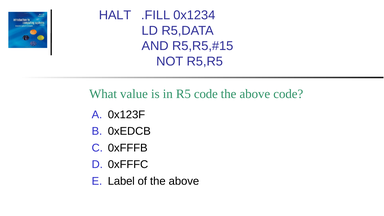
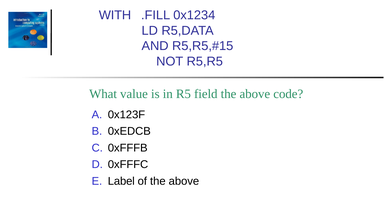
HALT: HALT -> WITH (115, 15)
R5 code: code -> field (206, 94)
